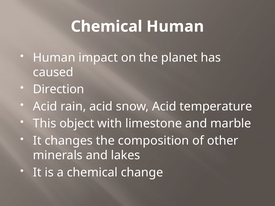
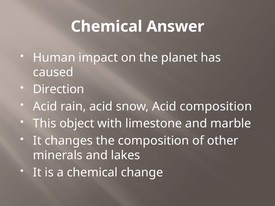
Chemical Human: Human -> Answer (175, 27)
Acid temperature: temperature -> composition (216, 107)
